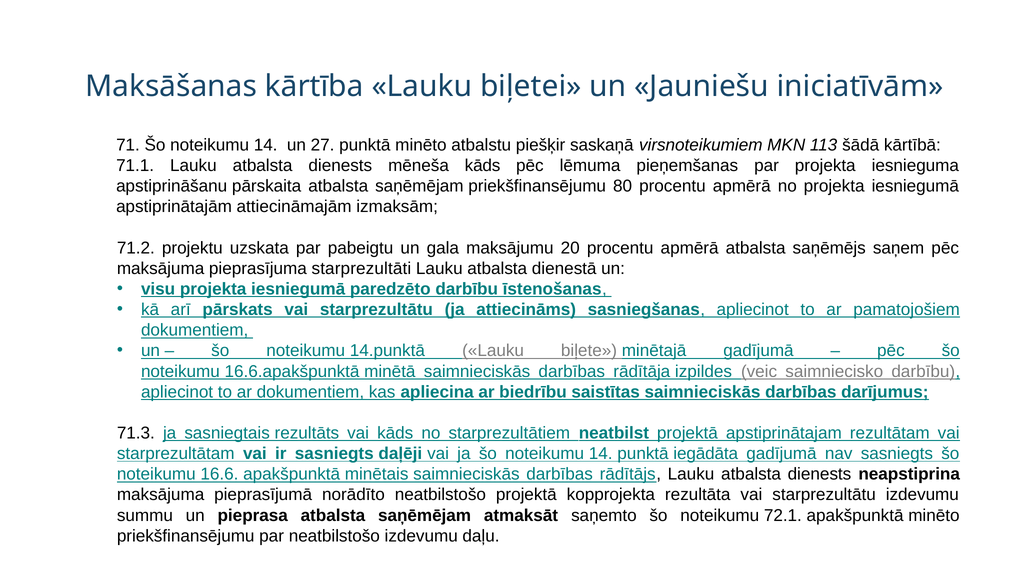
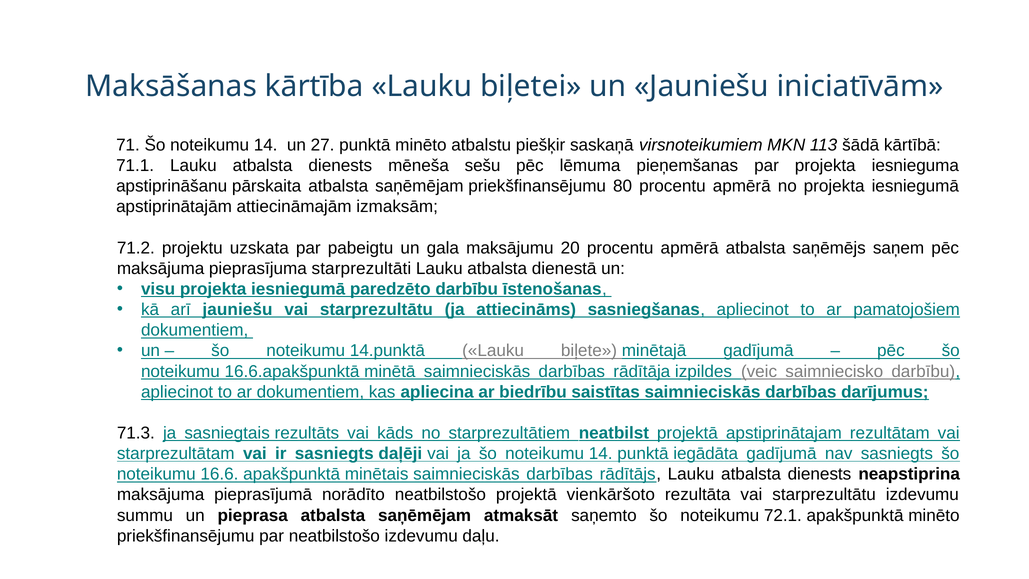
mēneša kāds: kāds -> sešu (483, 166)
arī pārskats: pārskats -> jauniešu (238, 310)
kopprojekta: kopprojekta -> vienkāršoto (611, 495)
